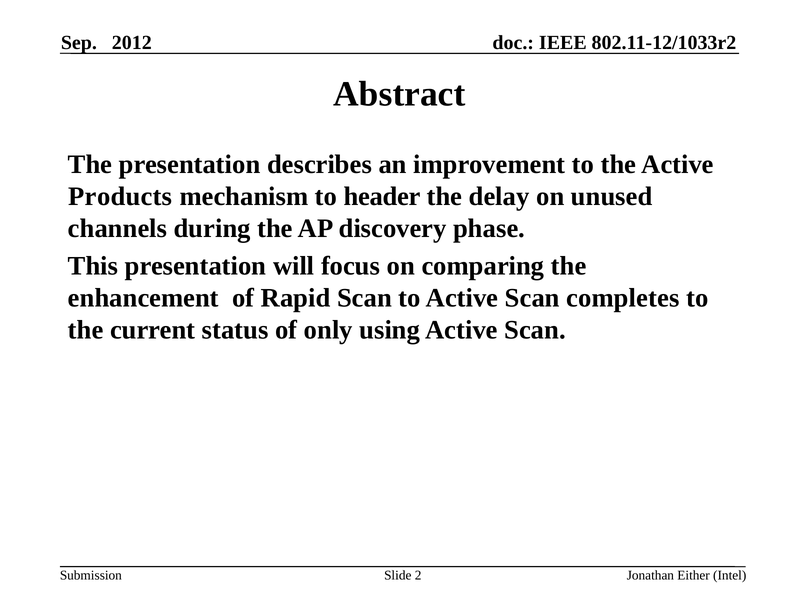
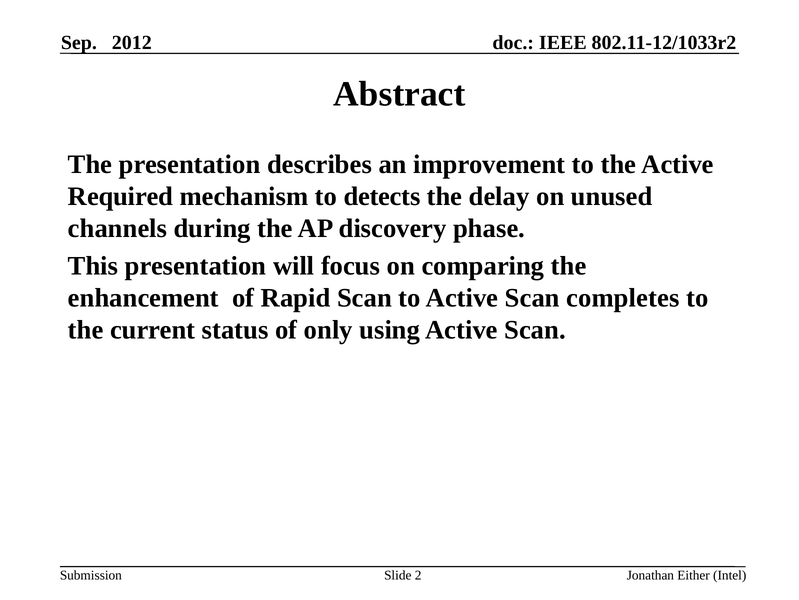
Products: Products -> Required (121, 196)
header: header -> detects (382, 196)
